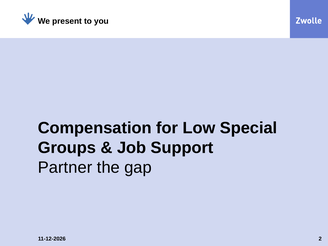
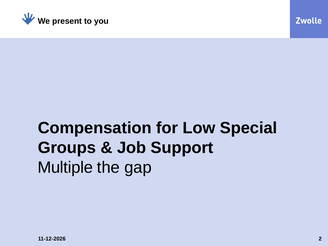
Partner: Partner -> Multiple (65, 167)
